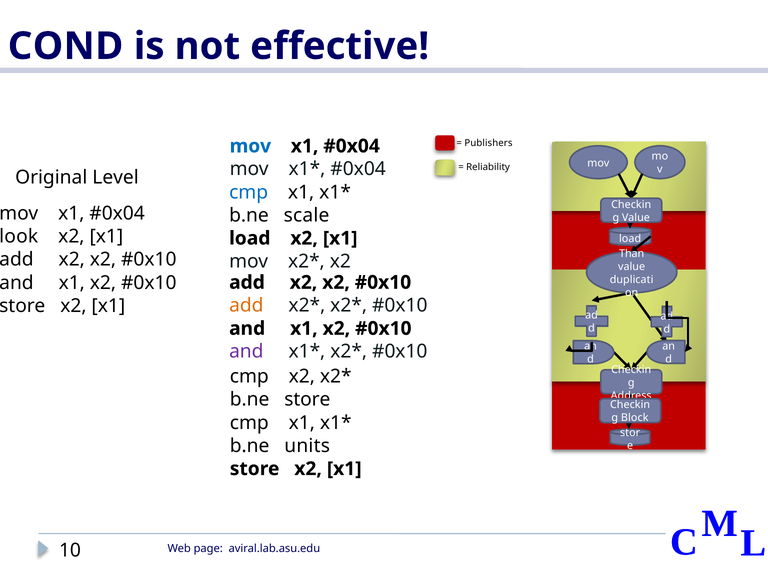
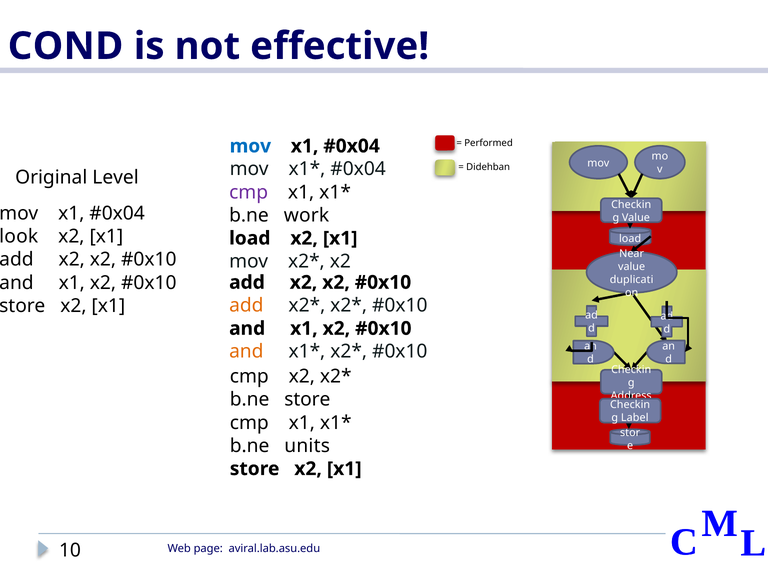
Publishers: Publishers -> Performed (489, 143)
Reliability: Reliability -> Didehban (488, 167)
cmp colour: blue -> purple (249, 192)
scale: scale -> work (306, 215)
Than: Than -> Near (632, 253)
and colour: purple -> orange (246, 352)
Block: Block -> Label (635, 418)
